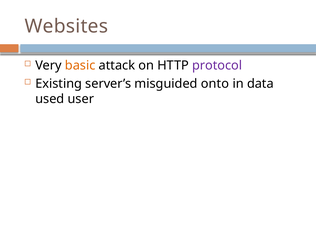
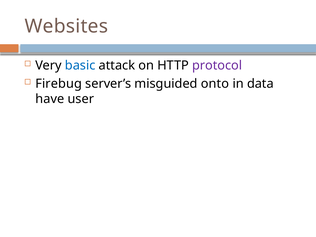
basic colour: orange -> blue (80, 65)
Existing: Existing -> Firebug (59, 84)
used: used -> have (50, 99)
